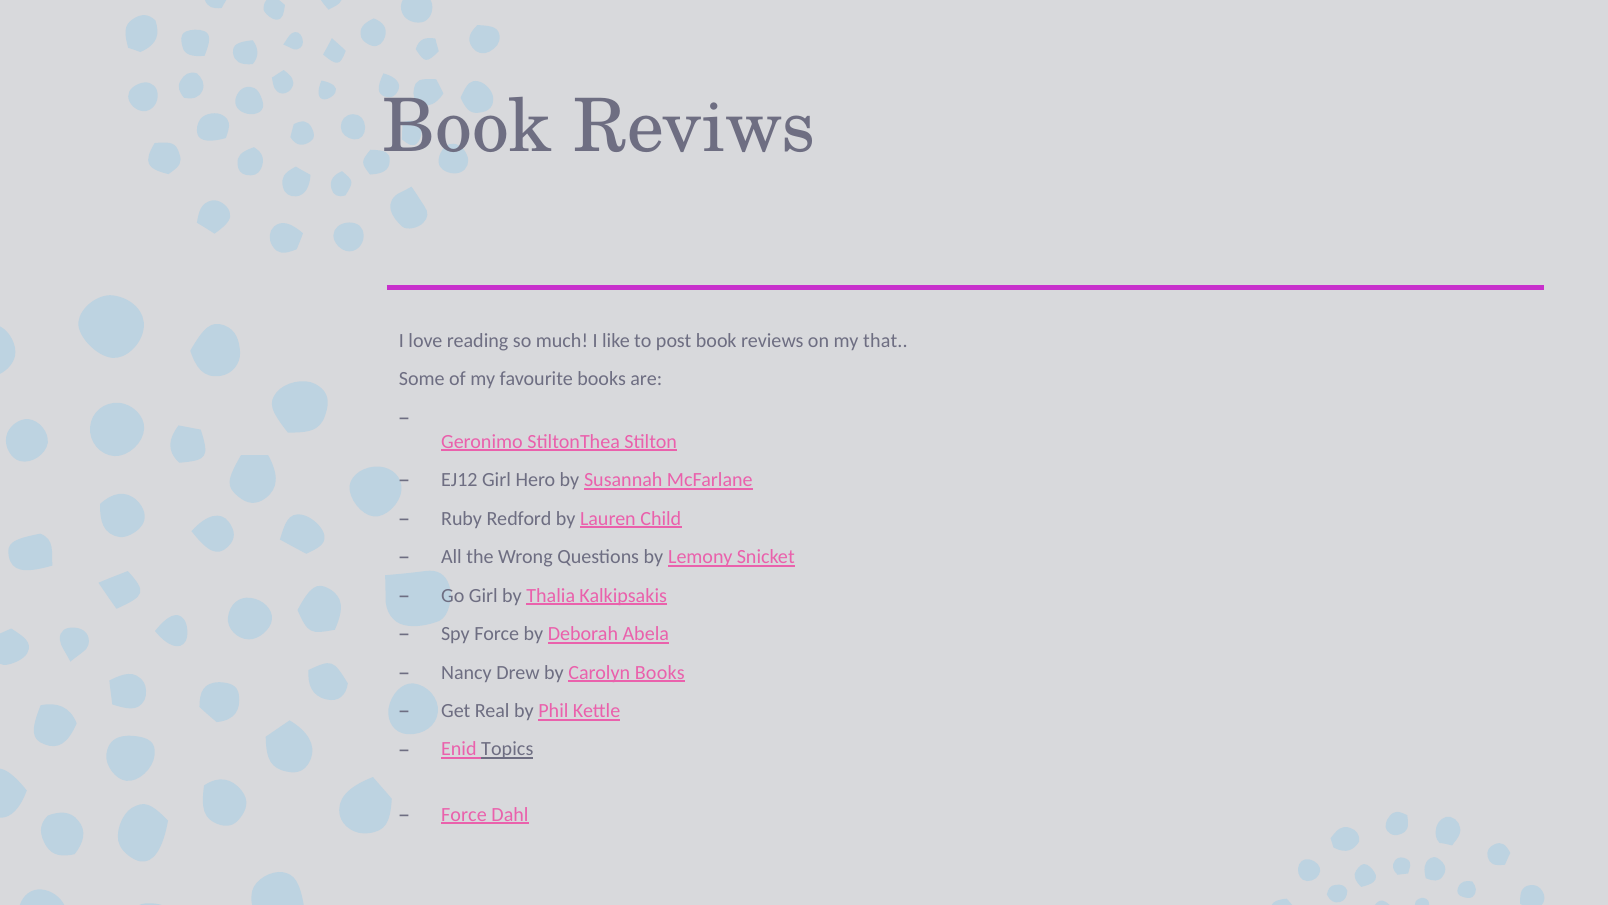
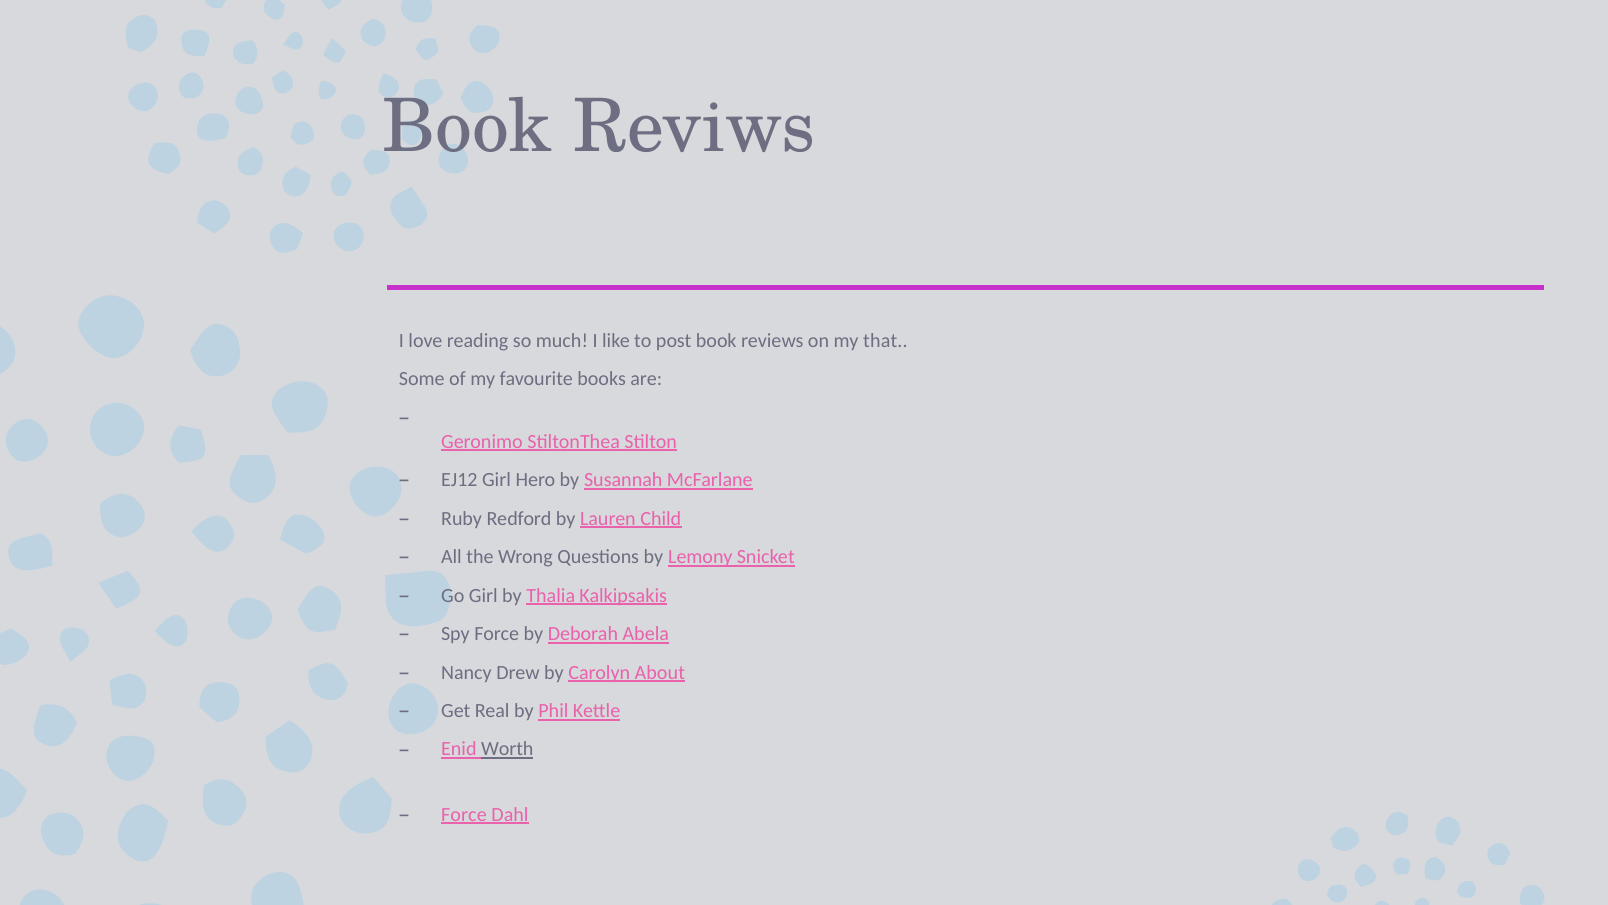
Carolyn Books: Books -> About (660, 672)
Topics: Topics -> Worth (507, 749)
